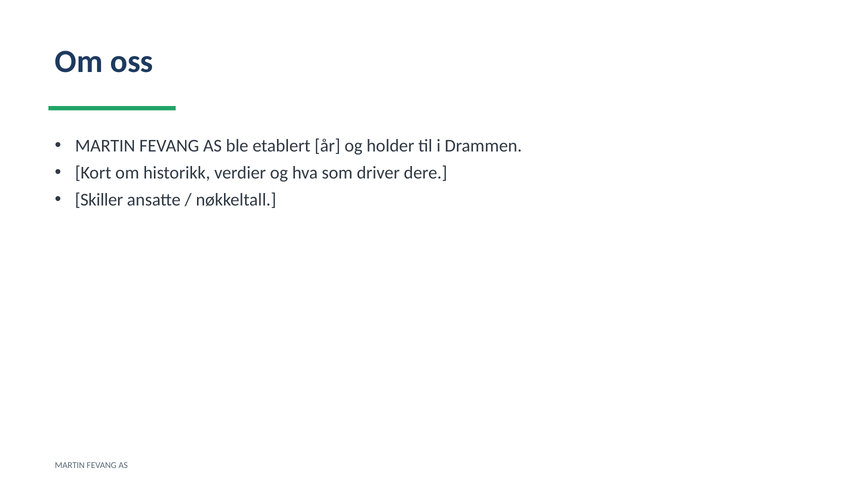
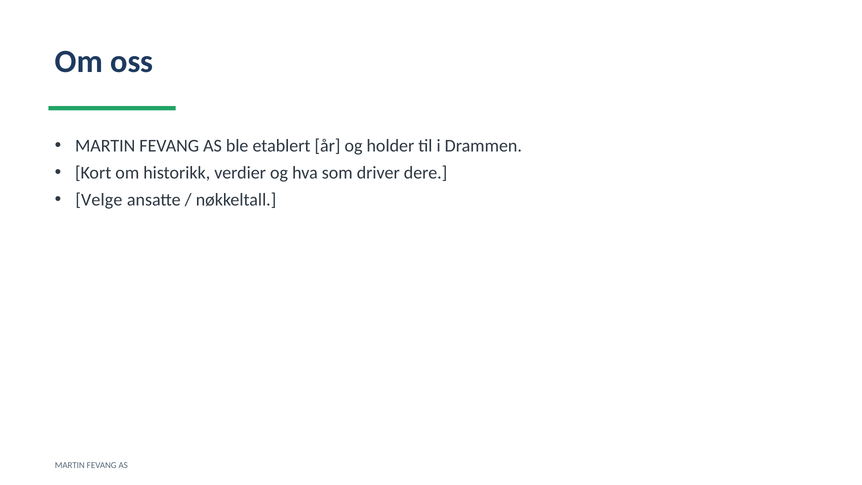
Skiller: Skiller -> Velge (99, 200)
